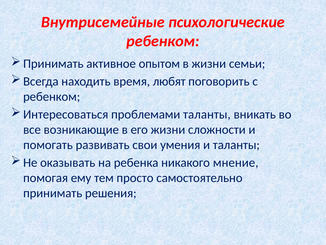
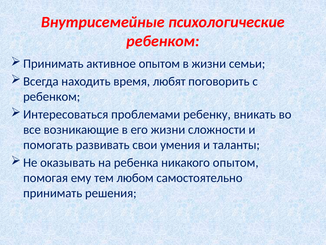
проблемами таланты: таланты -> ребенку (207, 114)
никакого мнение: мнение -> опытом (236, 162)
просто: просто -> любом (135, 177)
